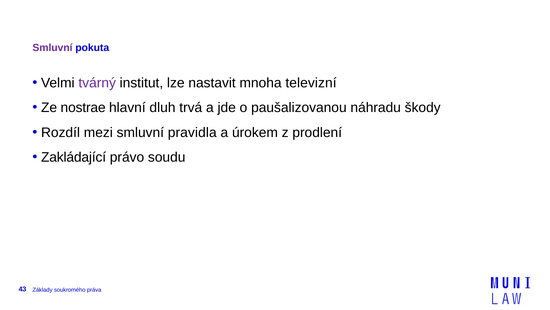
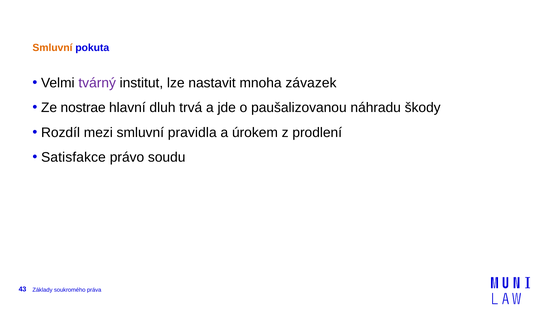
Smluvní colour: purple -> orange (52, 48)
televizní: televizní -> závazek (311, 83)
Zakládající: Zakládající -> Satisfakce (73, 157)
